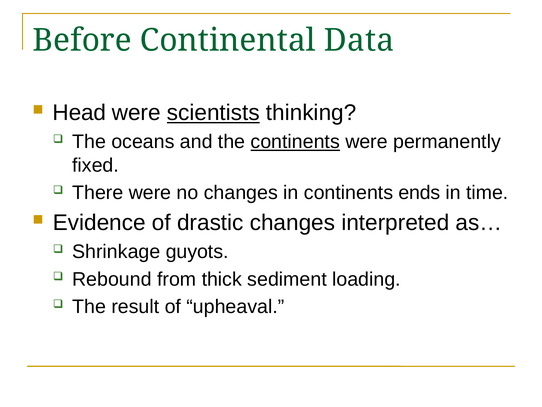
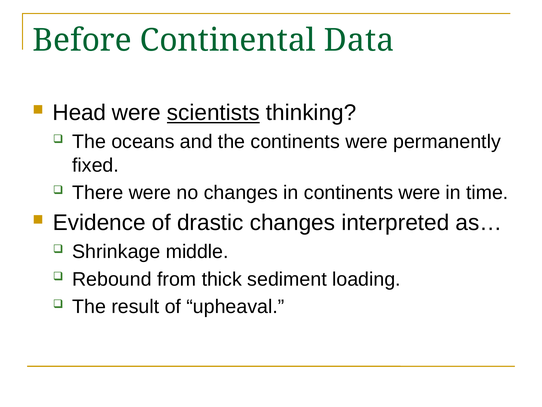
continents underline: present -> none (295, 142)
in continents ends: ends -> were (419, 193)
guyots: guyots -> middle (197, 252)
